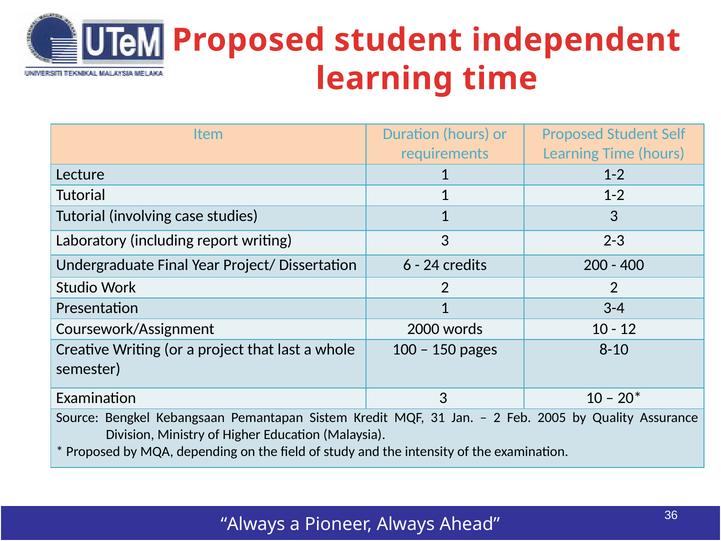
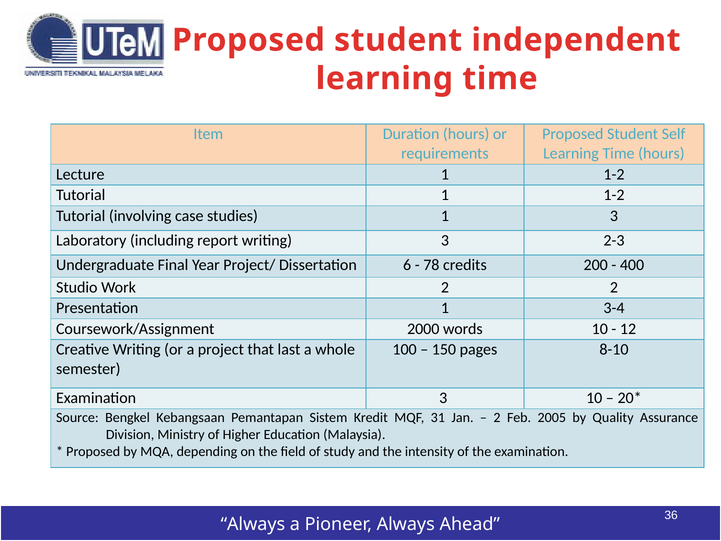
24: 24 -> 78 (431, 265)
